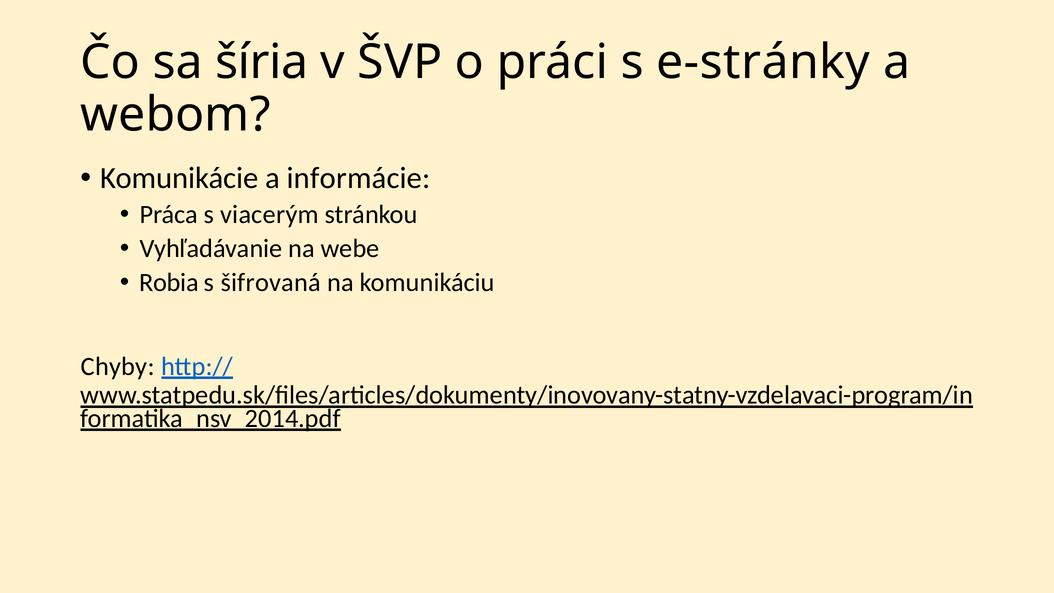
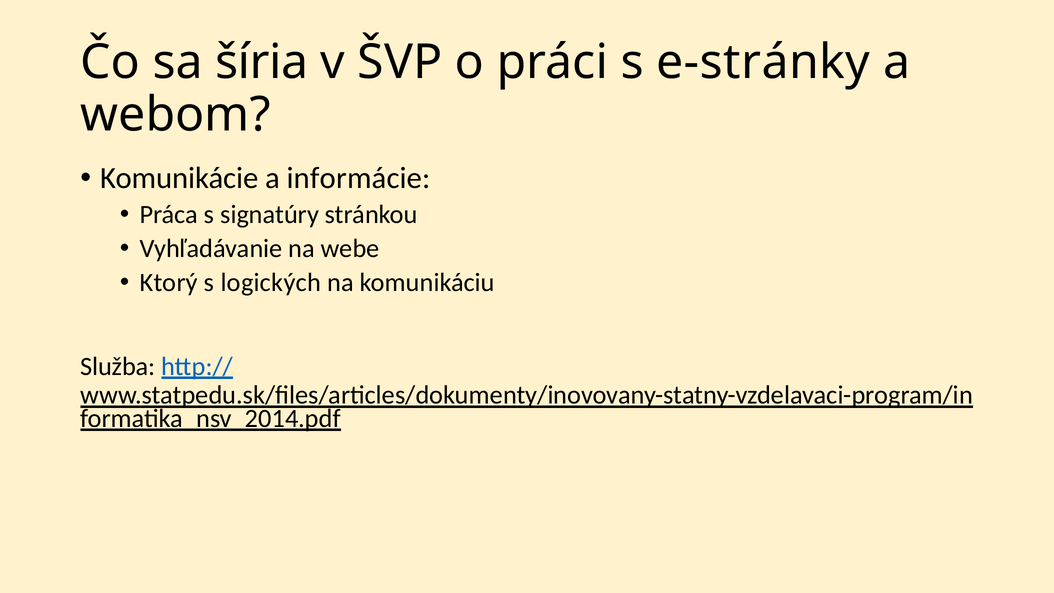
viacerým: viacerým -> signatúry (270, 214)
Robia: Robia -> Ktorý (169, 282)
šifrovaná: šifrovaná -> logických (271, 282)
Chyby: Chyby -> Služba (118, 366)
